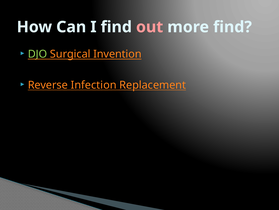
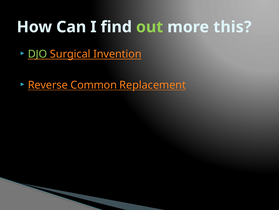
out colour: pink -> light green (150, 27)
more find: find -> this (232, 27)
Infection: Infection -> Common (94, 85)
